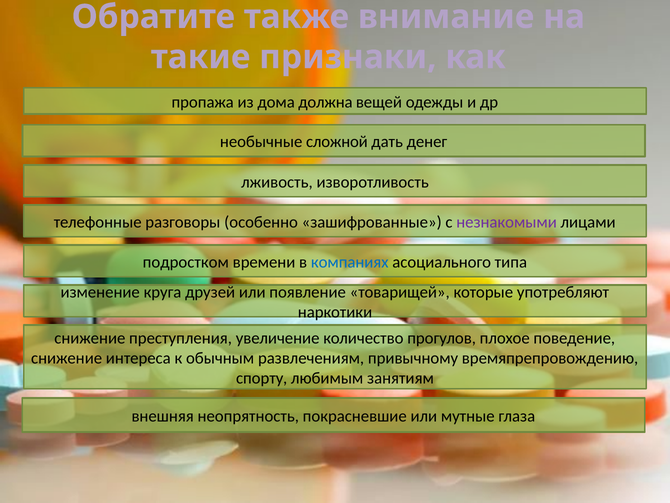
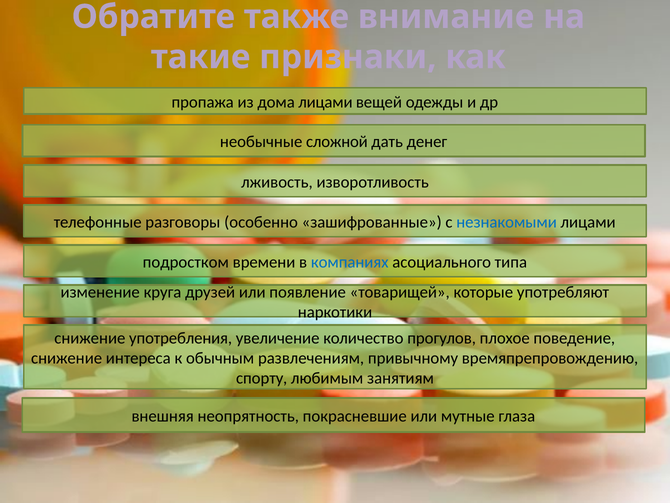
дома должна: должна -> лицами (325, 102)
незнакомыми colour: purple -> blue (507, 222)
преступления: преступления -> употребления (181, 338)
